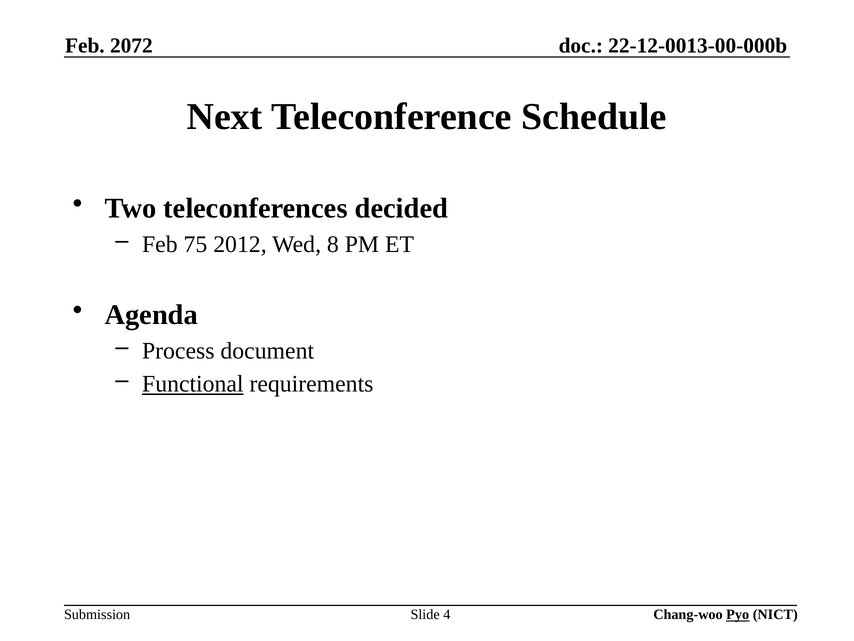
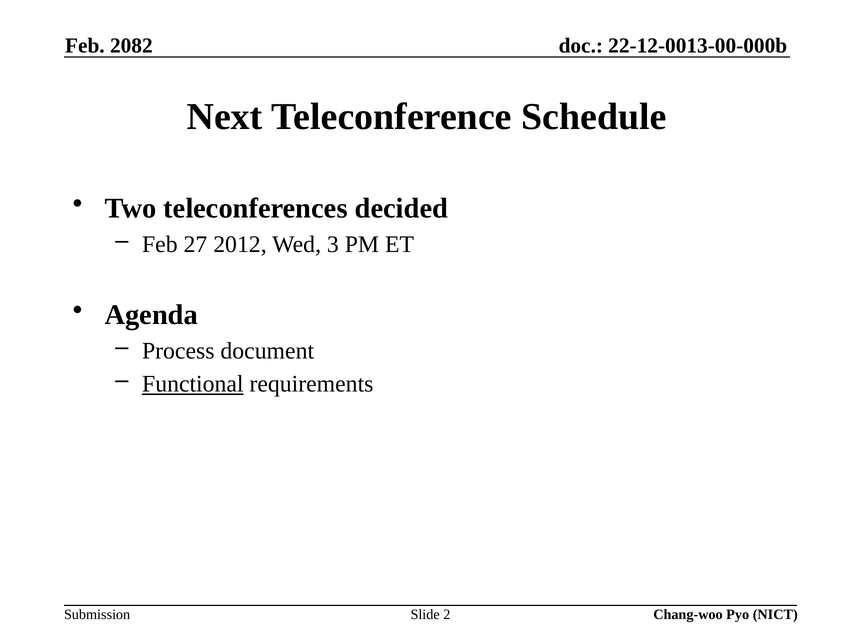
2072: 2072 -> 2082 (131, 46)
75: 75 -> 27 (195, 244)
8: 8 -> 3 (333, 244)
4: 4 -> 2 (447, 614)
Pyo underline: present -> none (738, 614)
